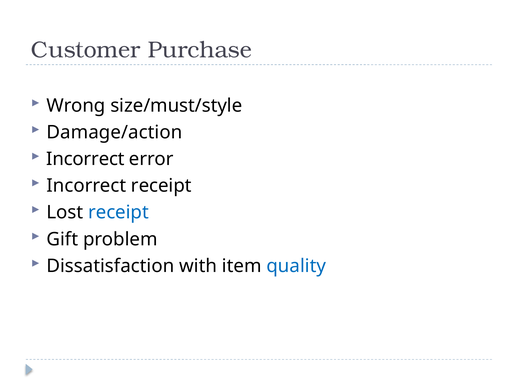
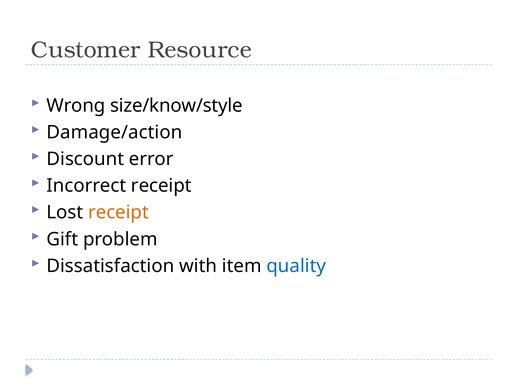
Purchase: Purchase -> Resource (200, 50)
size/must/style: size/must/style -> size/know/style (176, 106)
Incorrect: Incorrect -> Discount (85, 159)
receipt colour: blue -> orange (118, 213)
